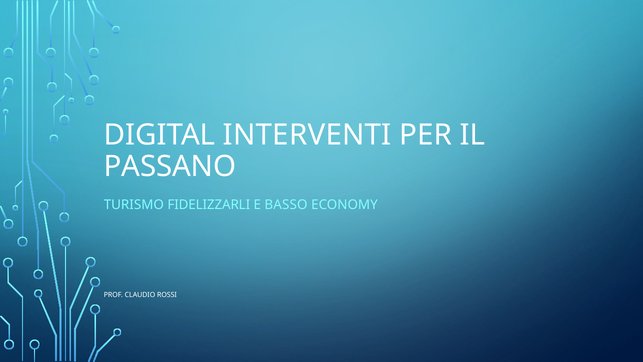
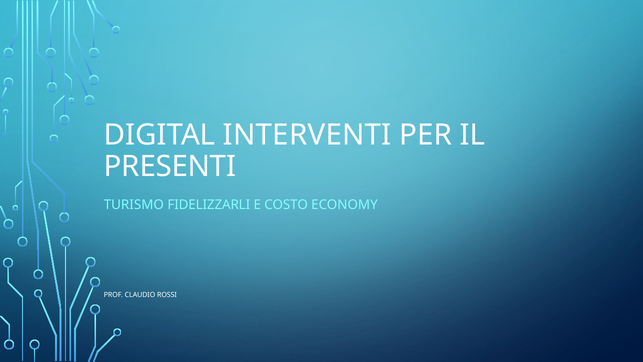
PASSANO: PASSANO -> PRESENTI (170, 167)
BASSO: BASSO -> COSTO (286, 205)
